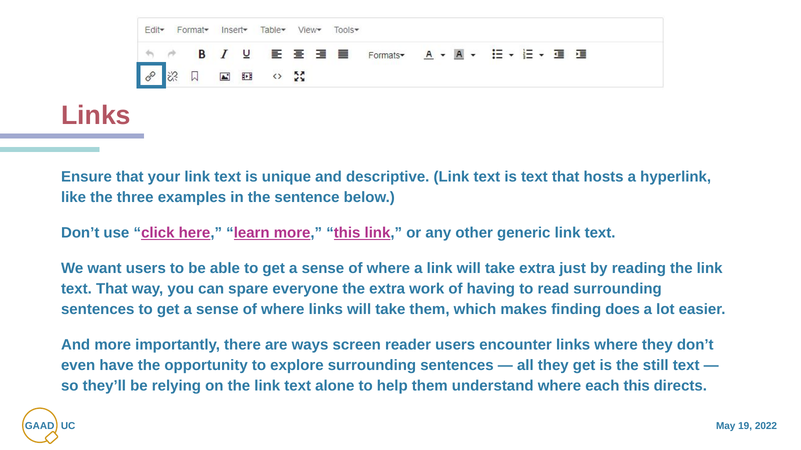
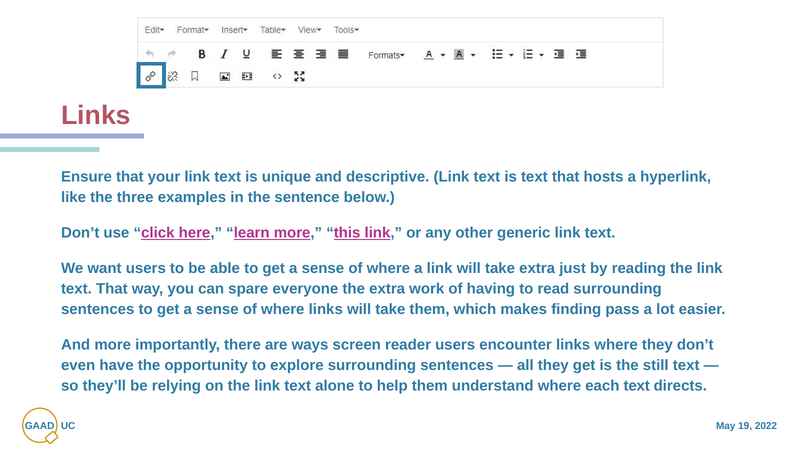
does: does -> pass (623, 310)
each this: this -> text (637, 386)
